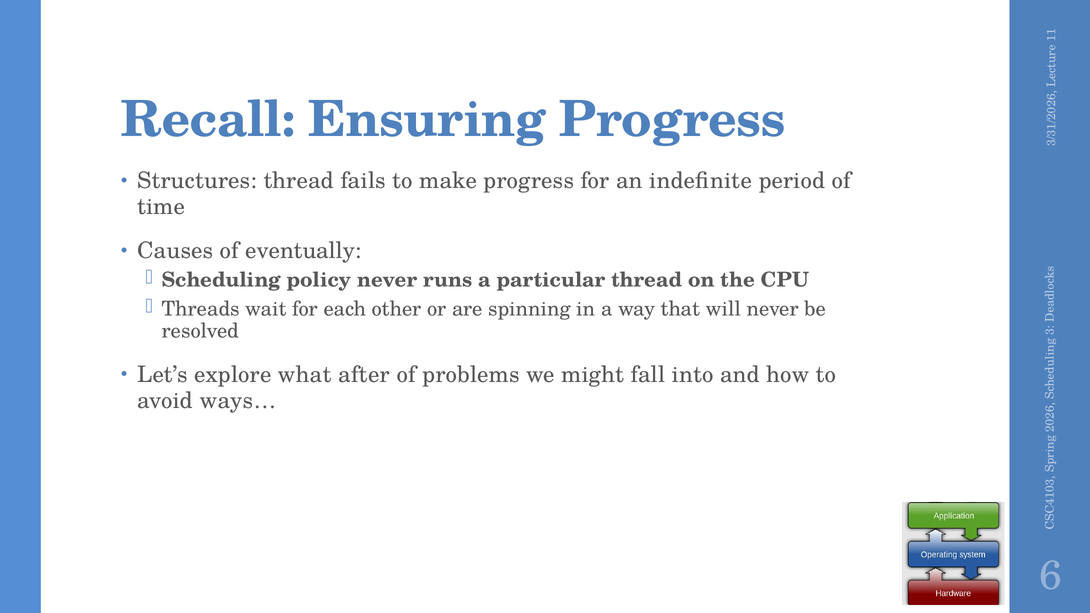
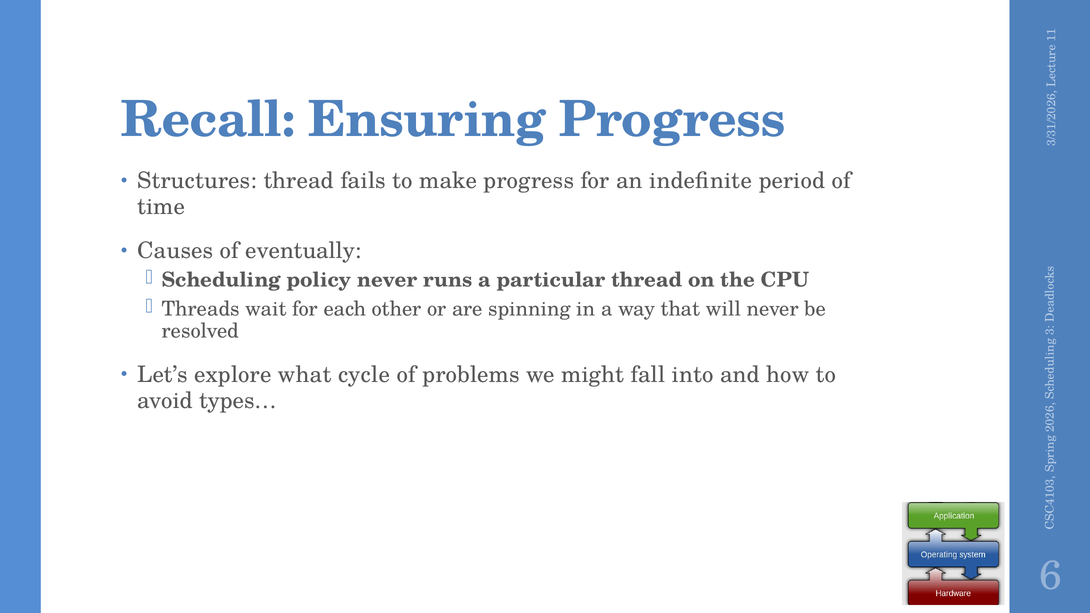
after: after -> cycle (364, 375)
ways…: ways… -> types… (238, 401)
